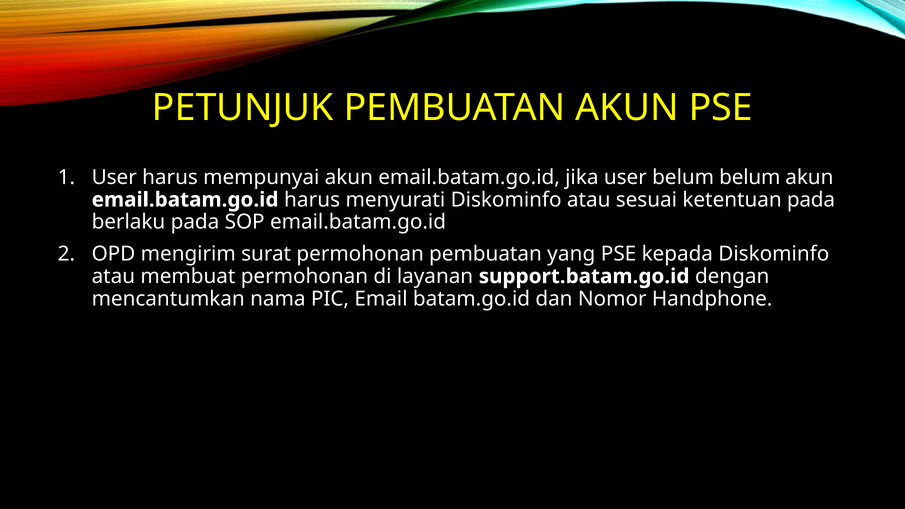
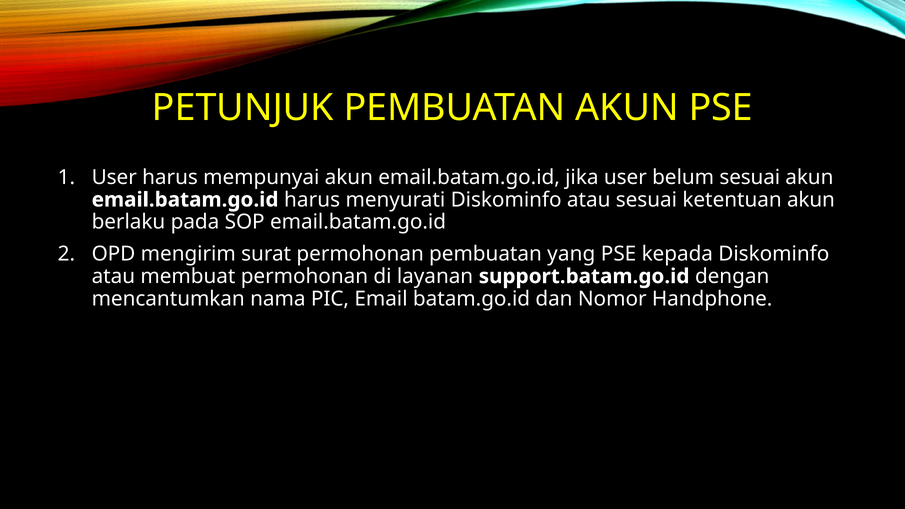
belum belum: belum -> sesuai (750, 177)
ketentuan pada: pada -> akun (811, 200)
